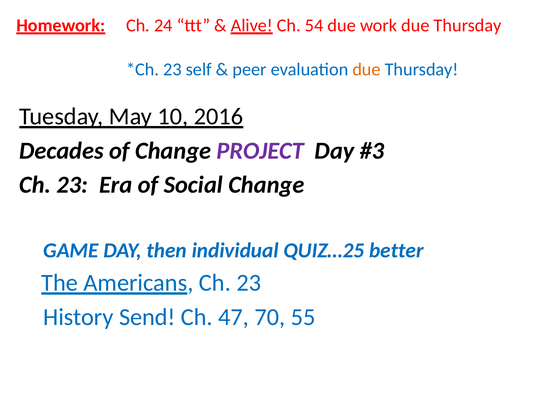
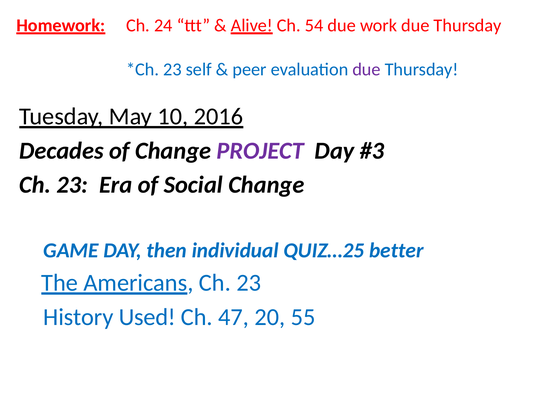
due colour: orange -> purple (366, 69)
Send: Send -> Used (147, 317)
70: 70 -> 20 (270, 317)
